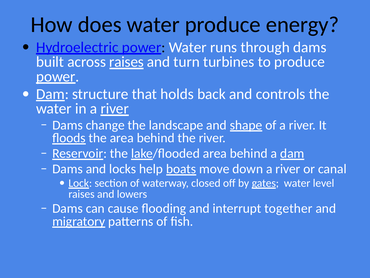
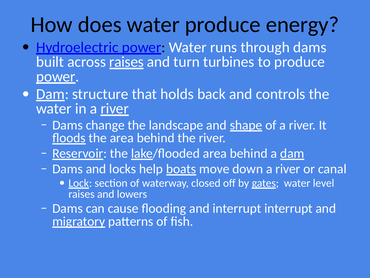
interrupt together: together -> interrupt (289, 208)
